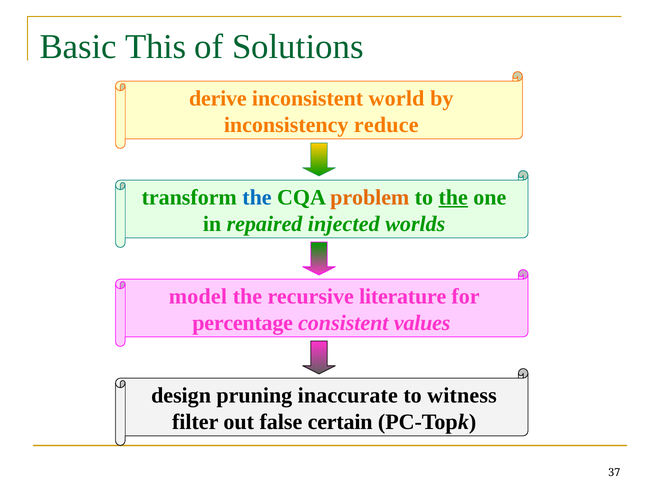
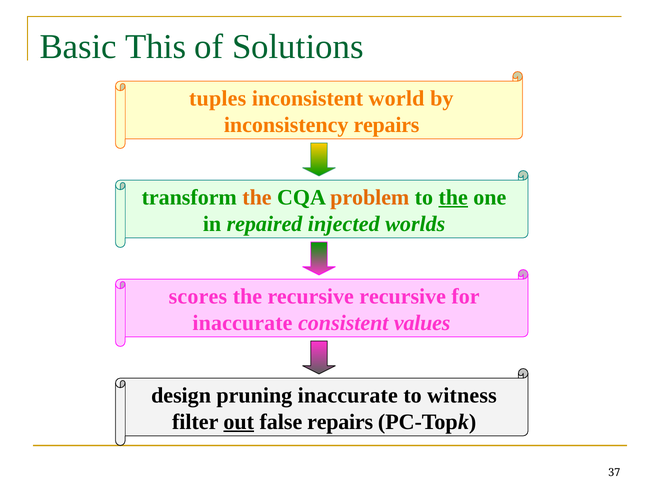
derive: derive -> tuples (218, 98)
inconsistency reduce: reduce -> repairs (386, 125)
the colour: blue -> orange (257, 197)
model: model -> scores (198, 296)
recursive literature: literature -> recursive (403, 296)
percentage: percentage -> inaccurate (242, 323)
out underline: none -> present (239, 422)
false certain: certain -> repairs (340, 422)
